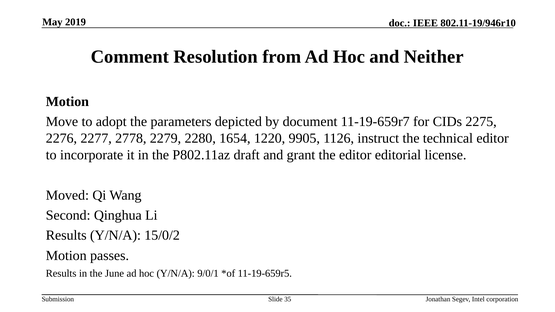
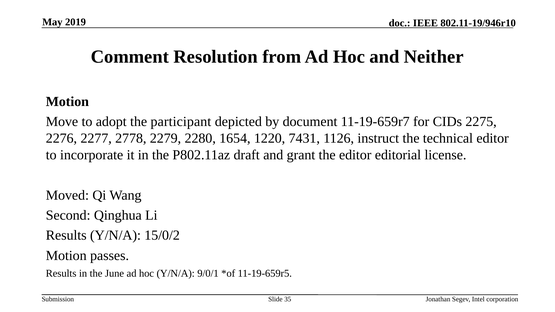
parameters: parameters -> participant (181, 122)
9905: 9905 -> 7431 (304, 138)
